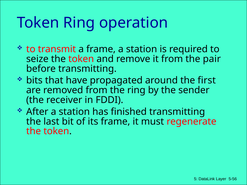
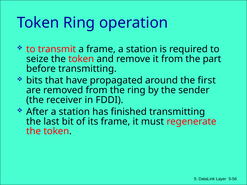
pair: pair -> part (212, 59)
